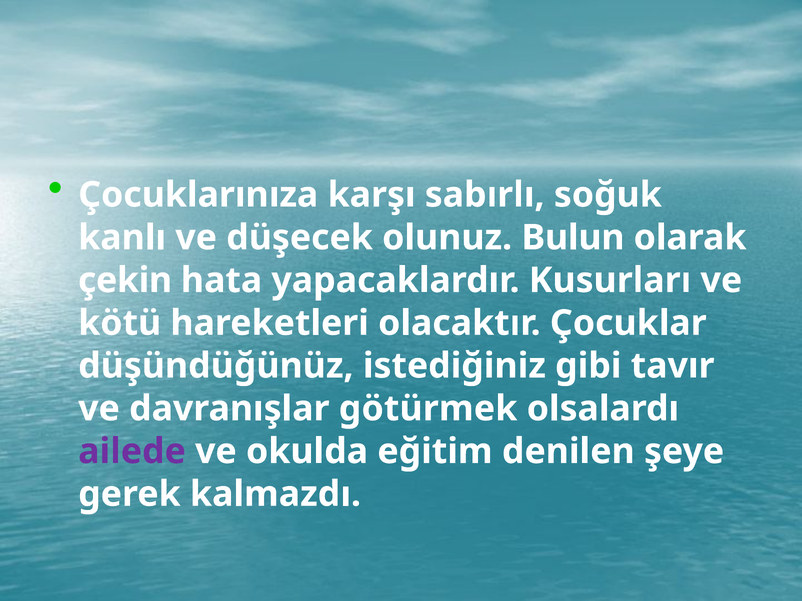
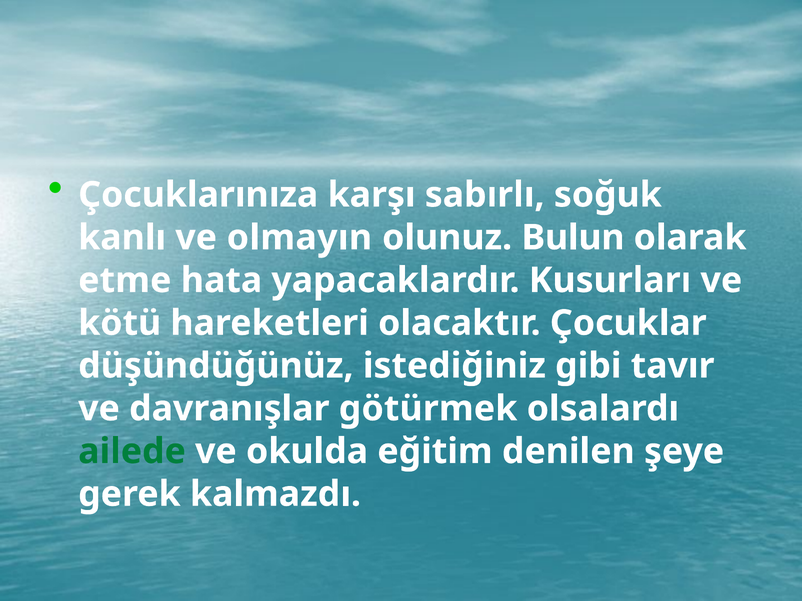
düşecek: düşecek -> olmayın (299, 238)
çekin: çekin -> etme (125, 281)
ailede colour: purple -> green (132, 452)
